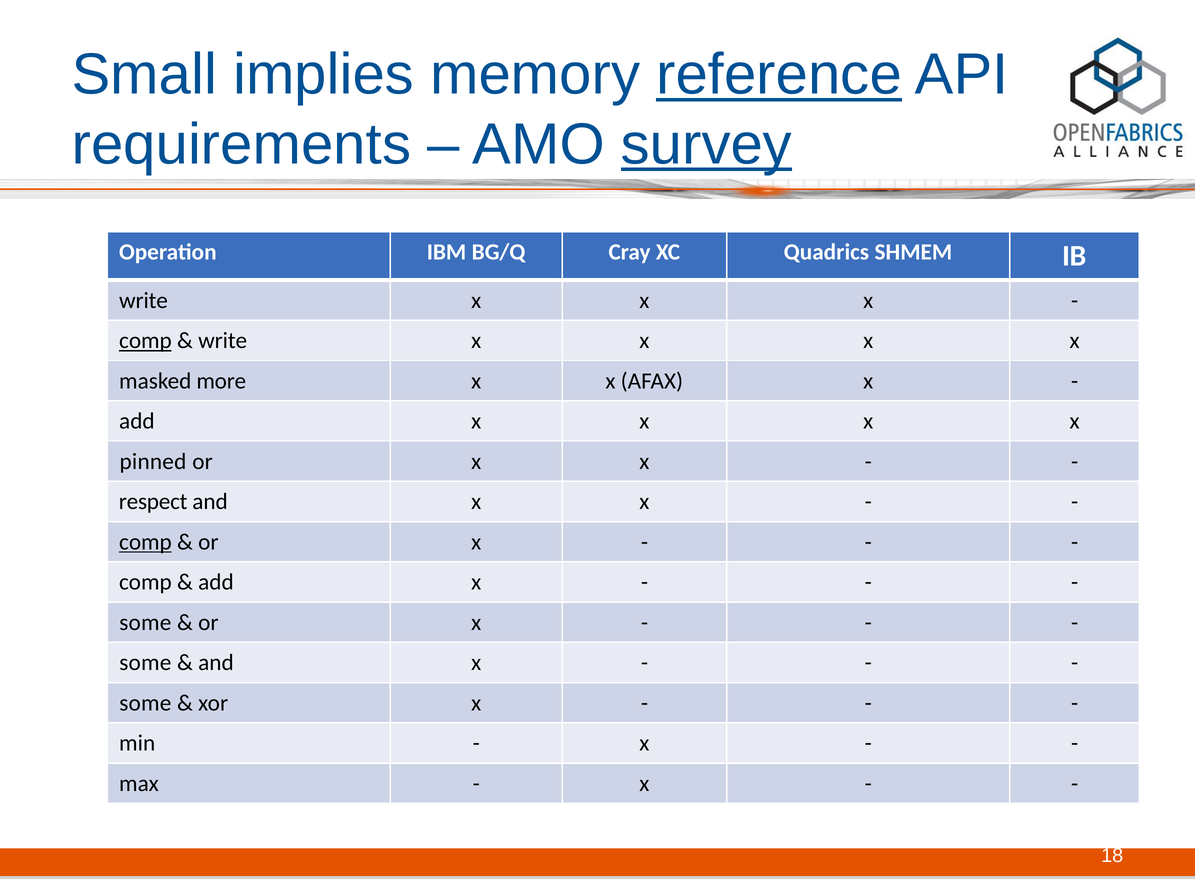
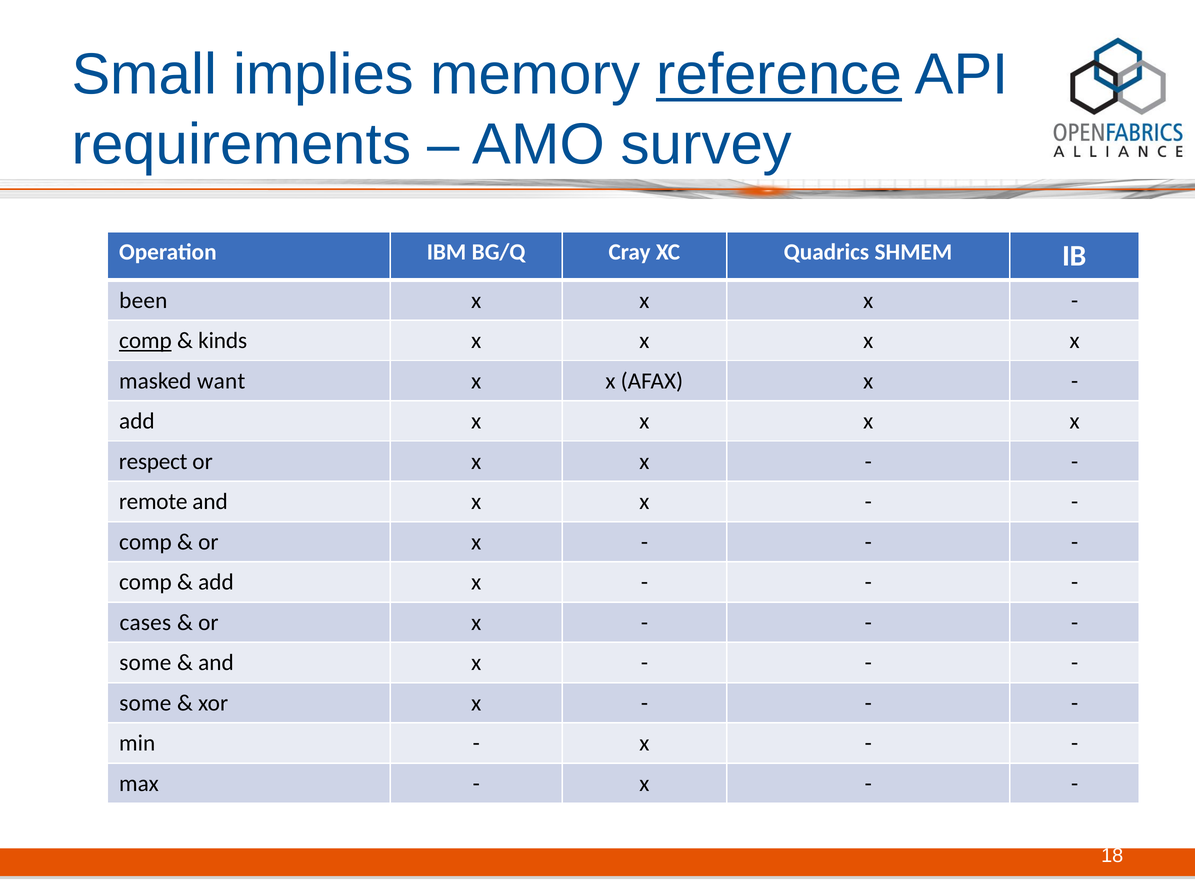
survey underline: present -> none (706, 144)
write: write -> been (143, 300)
write: write -> kinds (223, 341)
more: more -> want (221, 381)
pinned: pinned -> respect (153, 462)
respect: respect -> remote (153, 502)
comp underline: present -> none (145, 542)
some: some -> cases (145, 623)
